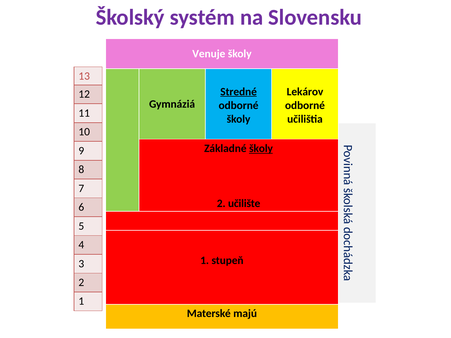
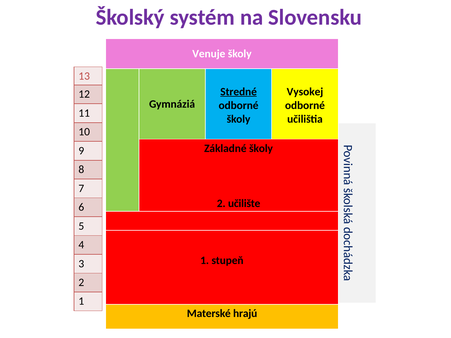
Lekárov: Lekárov -> Vysokej (305, 92)
školy underline: present -> none (261, 149)
majú: majú -> hrajú (245, 314)
